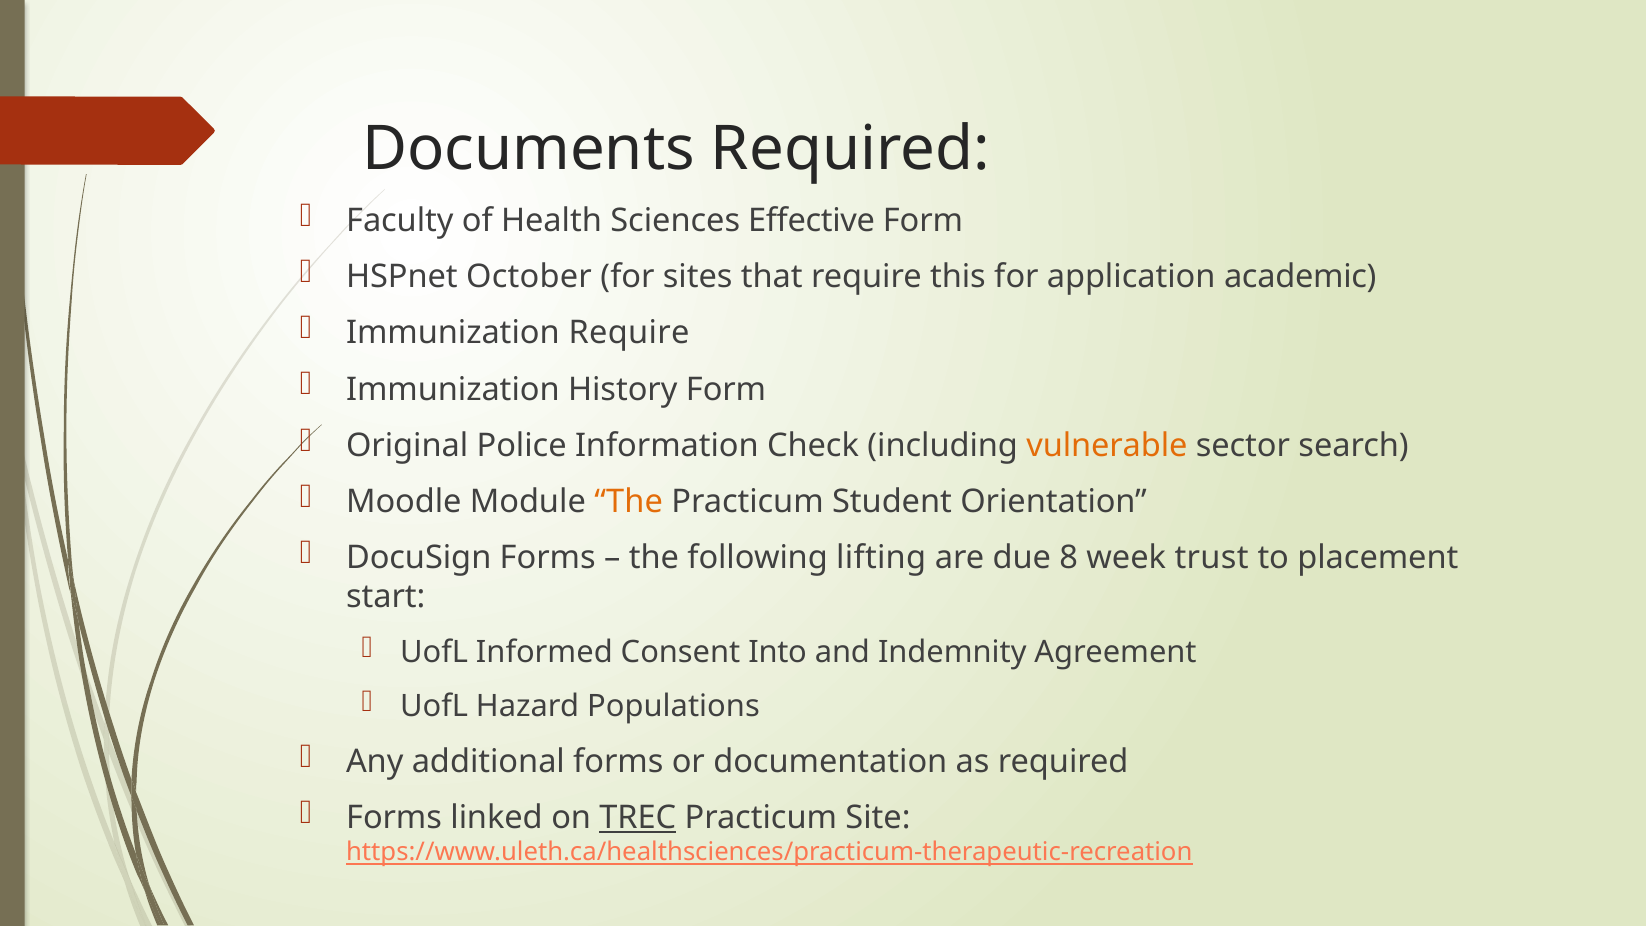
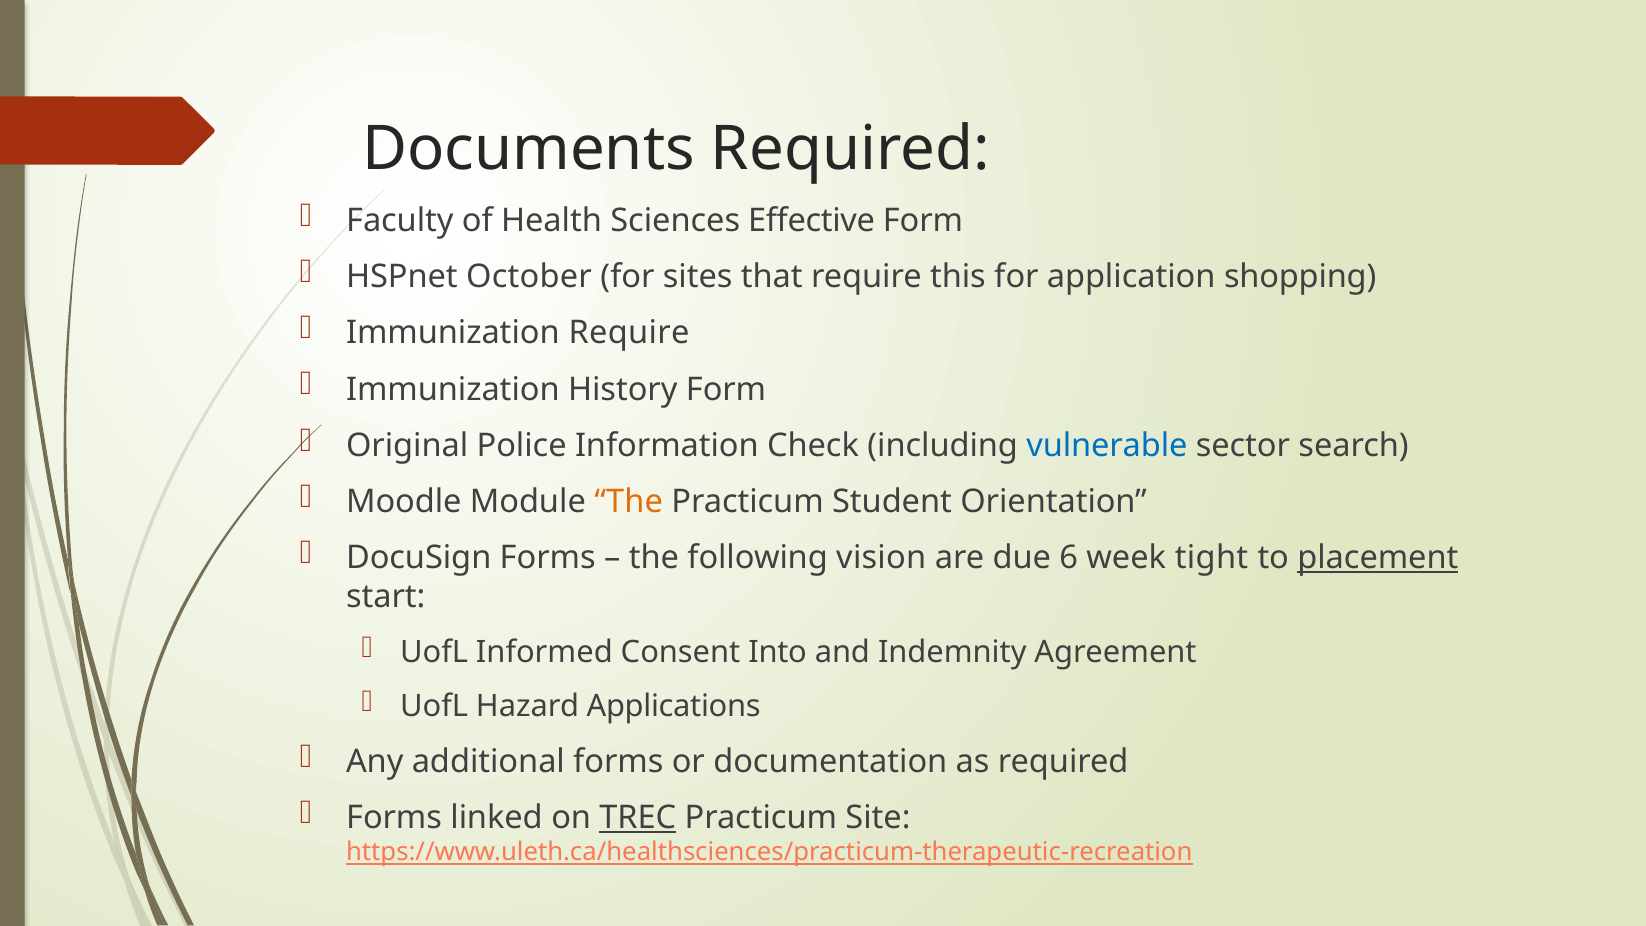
academic: academic -> shopping (1300, 277)
vulnerable colour: orange -> blue (1107, 445)
lifting: lifting -> vision (881, 558)
8: 8 -> 6 (1069, 558)
trust: trust -> tight (1212, 558)
placement underline: none -> present (1378, 558)
Populations: Populations -> Applications (674, 706)
